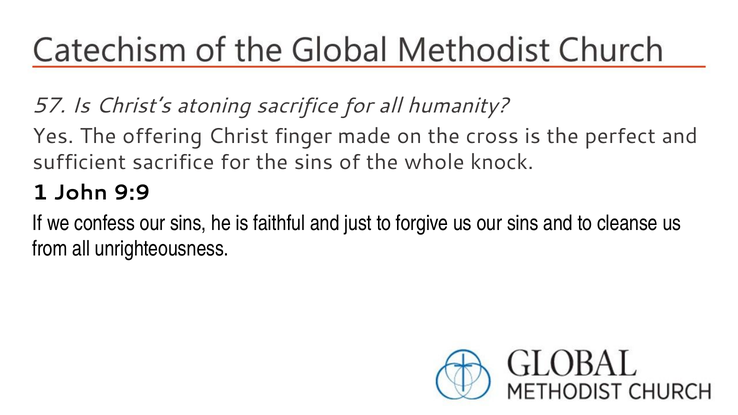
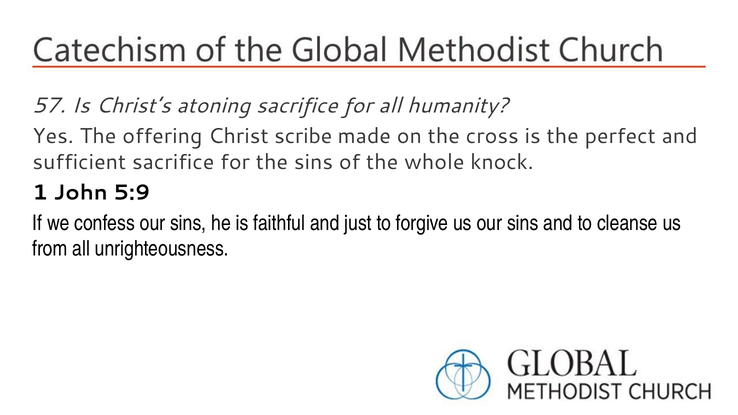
finger: finger -> scribe (303, 136)
9:9: 9:9 -> 5:9 (132, 193)
